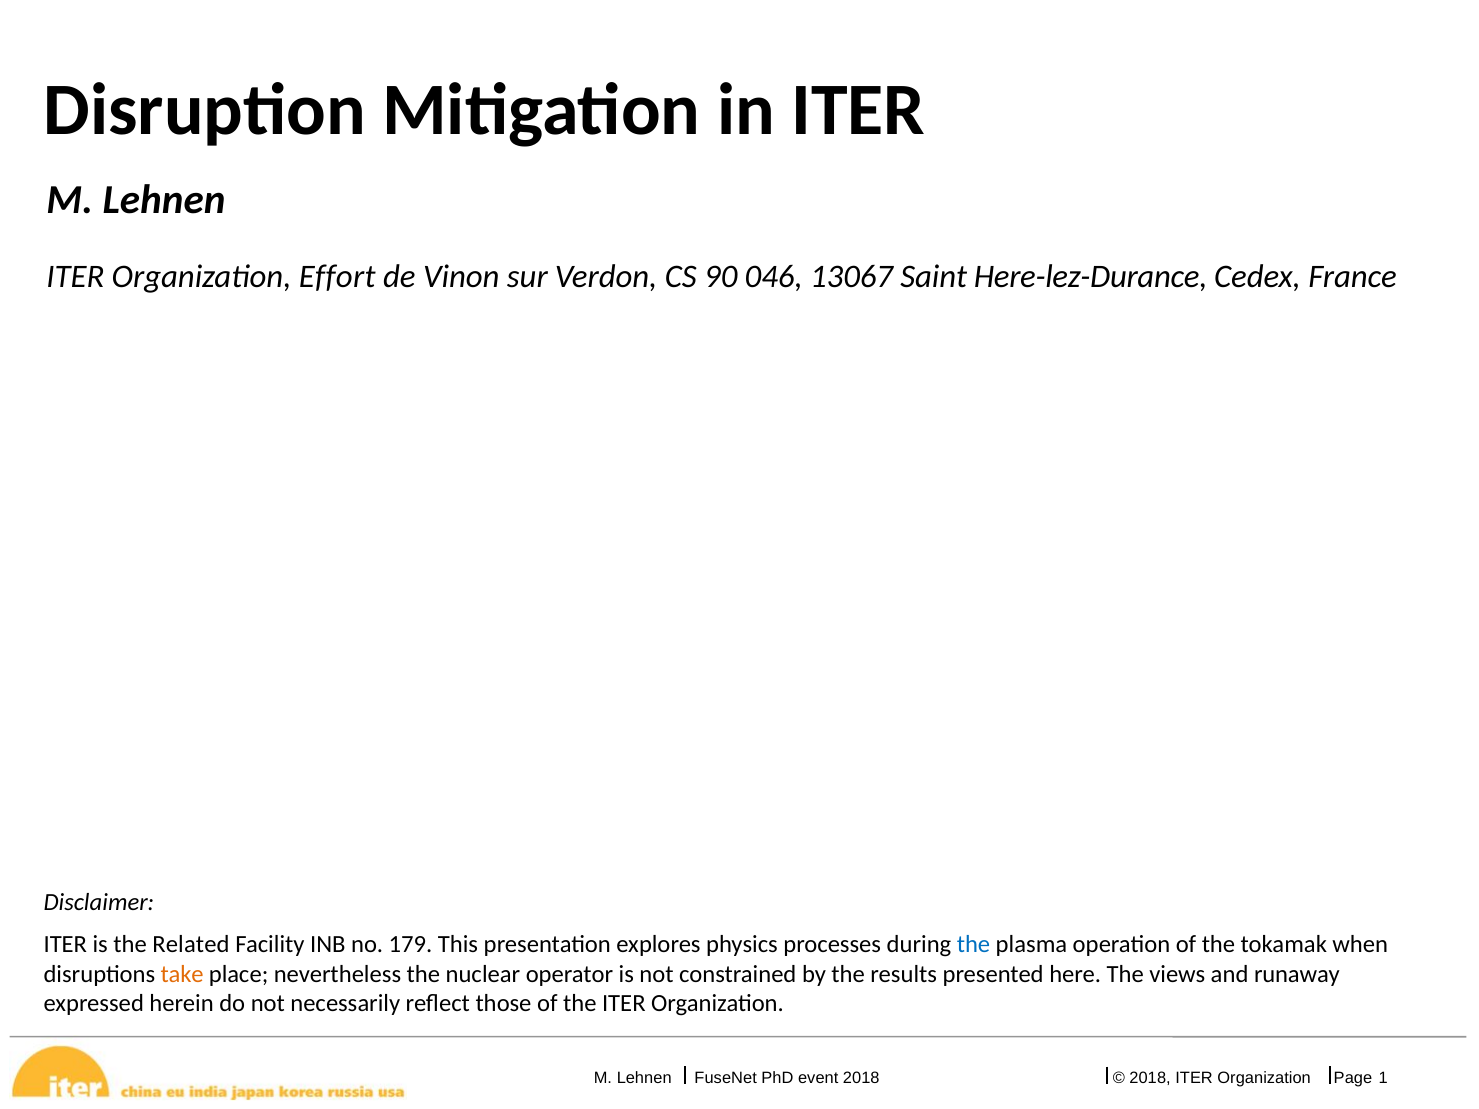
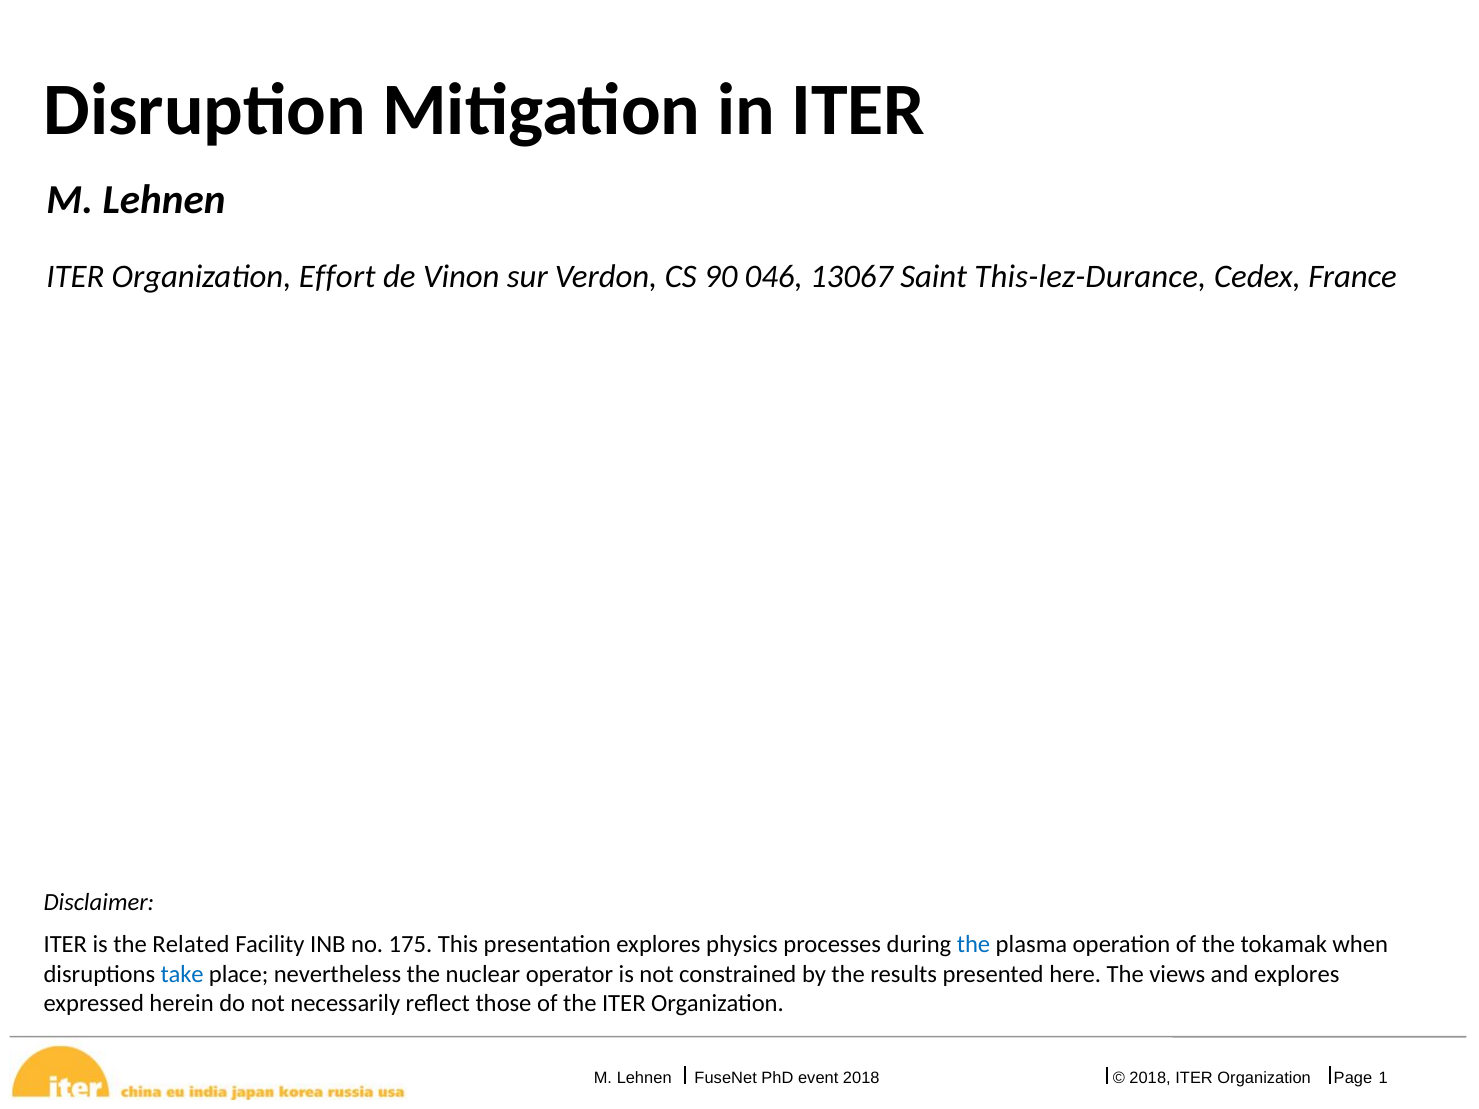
Here-lez-Durance: Here-lez-Durance -> This-lez-Durance (1090, 276)
179: 179 -> 175 (411, 945)
take colour: orange -> blue (182, 974)
and runaway: runaway -> explores (1297, 974)
